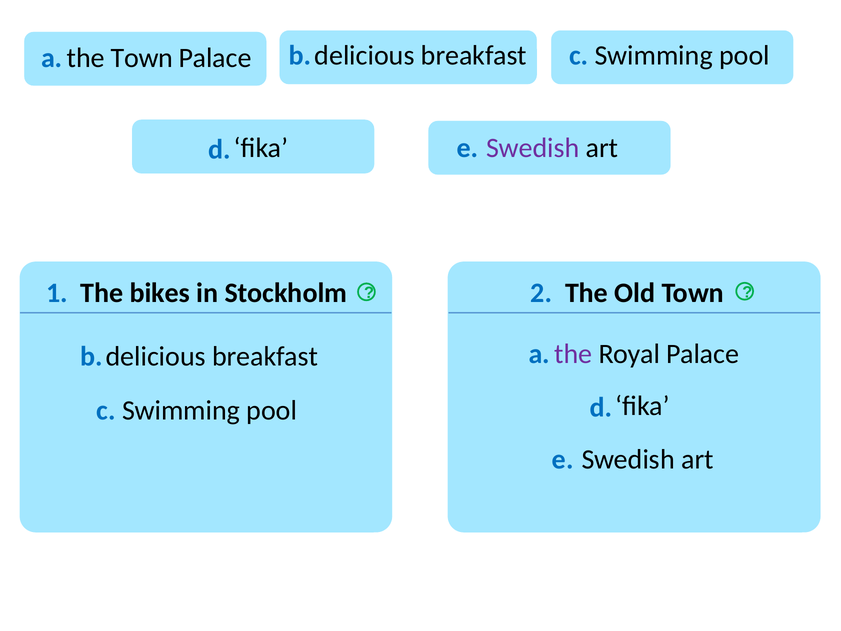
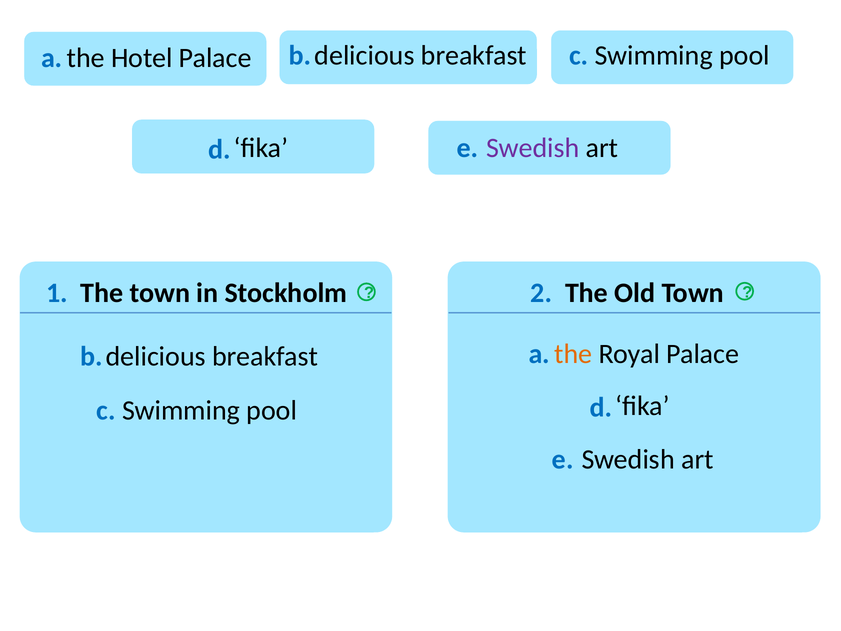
the Town: Town -> Hotel (142, 58)
The bikes: bikes -> town (160, 293)
the colour: purple -> orange (573, 354)
